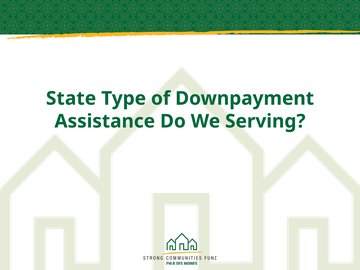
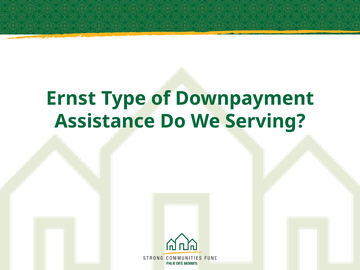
State: State -> Ernst (71, 98)
